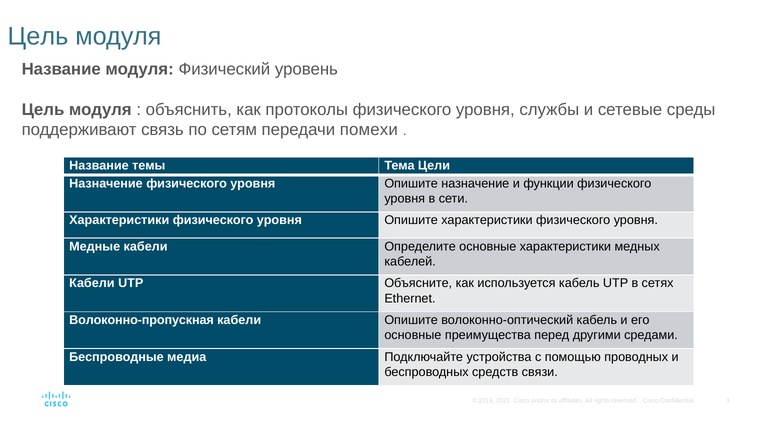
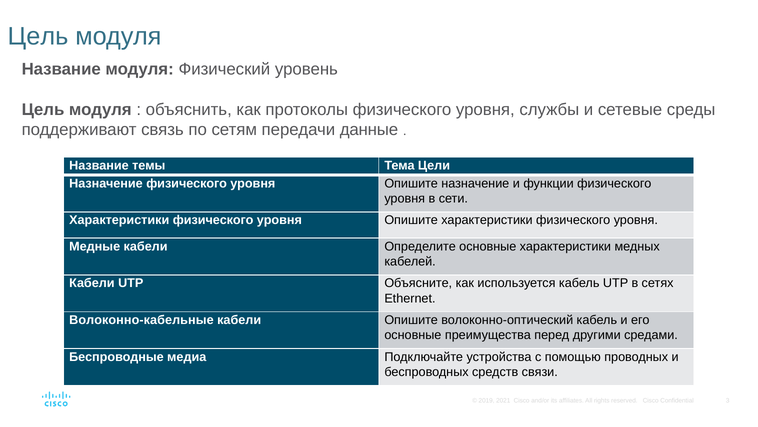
помехи: помехи -> данные (369, 130)
Волоконно-пропускная: Волоконно-пропускная -> Волоконно-кабельные (141, 320)
